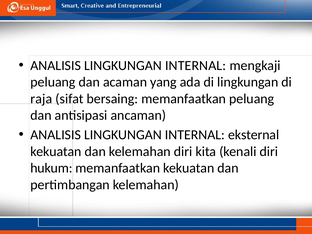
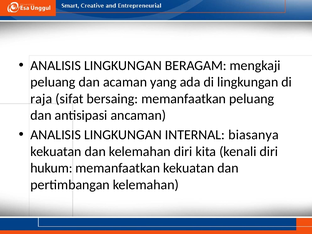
INTERNAL: INTERNAL -> BERAGAM (196, 65)
eksternal: eksternal -> biasanya (254, 135)
